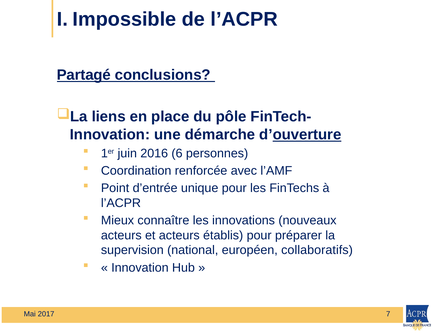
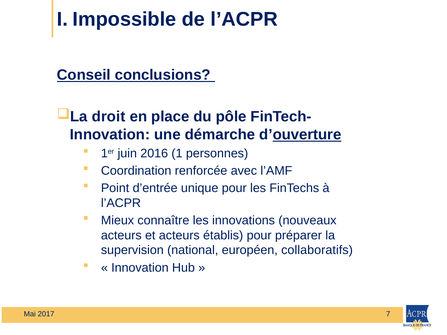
Partagé: Partagé -> Conseil (84, 75)
liens: liens -> droit (109, 117)
6: 6 -> 1 (177, 153)
